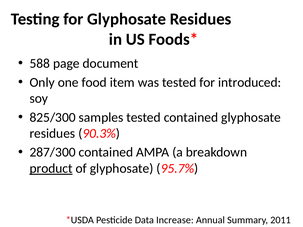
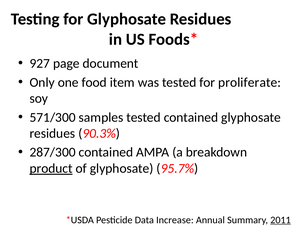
588: 588 -> 927 (40, 64)
introduced: introduced -> proliferate (250, 82)
825/300: 825/300 -> 571/300 (53, 117)
2011 underline: none -> present (281, 220)
